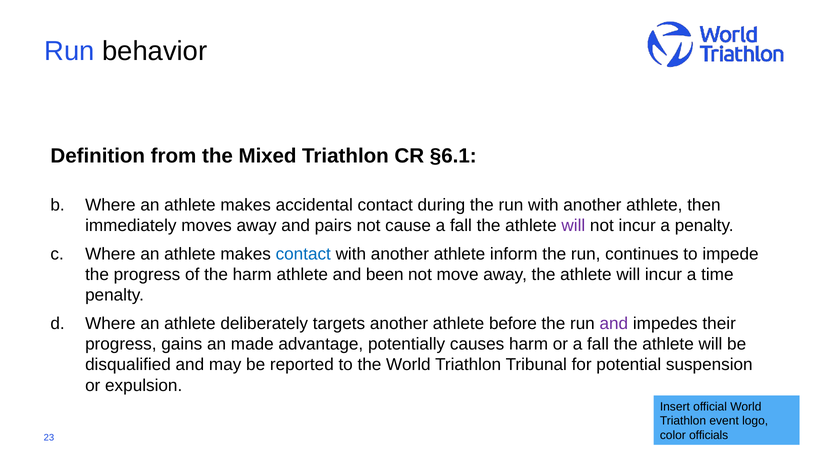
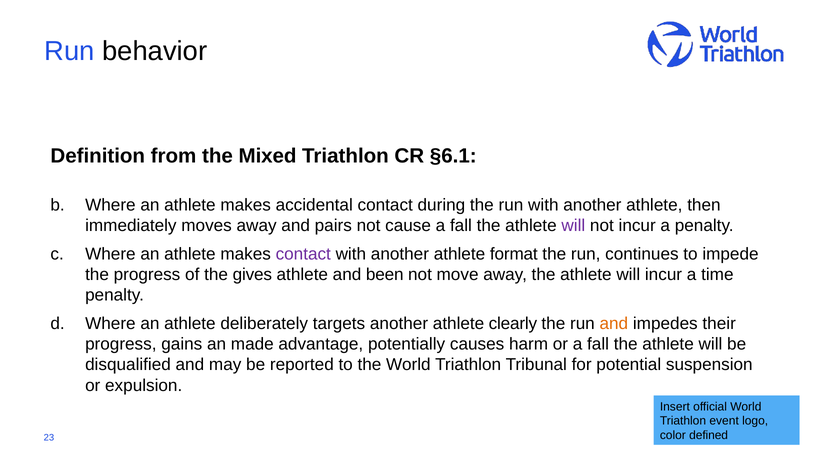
contact colour: blue -> purple (303, 254)
inform: inform -> format (514, 254)
the harm: harm -> gives (252, 274)
before: before -> clearly (513, 323)
and colour: purple -> orange (614, 323)
officials: officials -> defined (709, 435)
